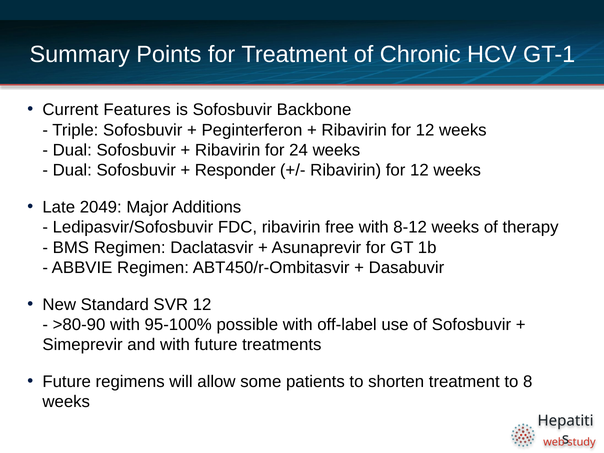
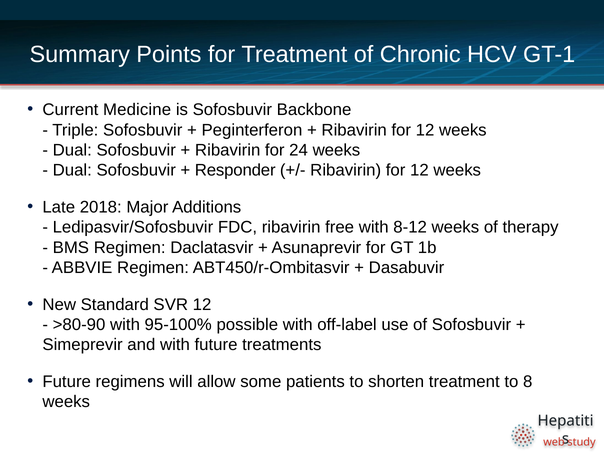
Features: Features -> Medicine (137, 110)
2049: 2049 -> 2018 (101, 207)
